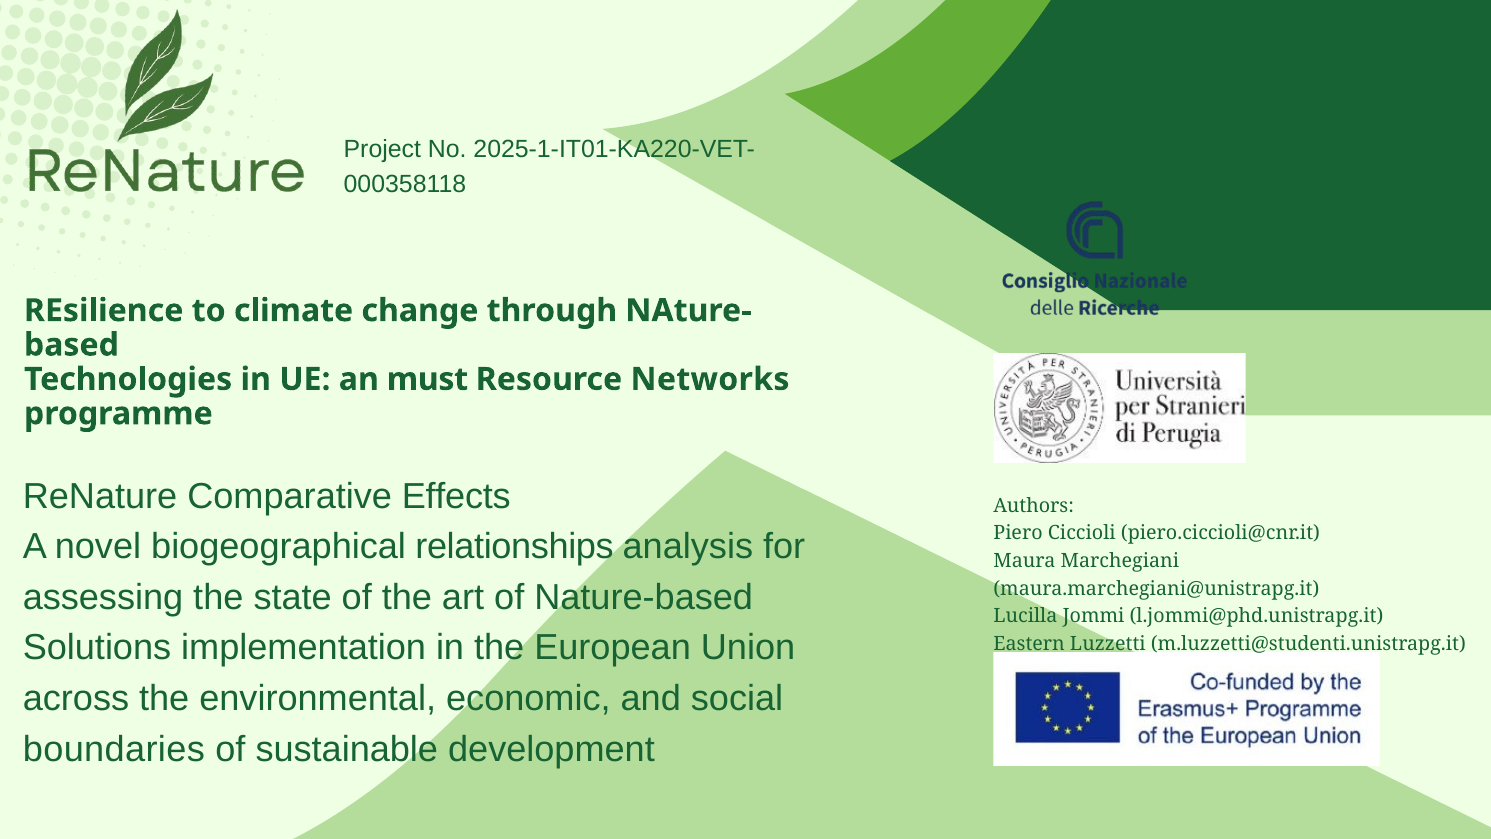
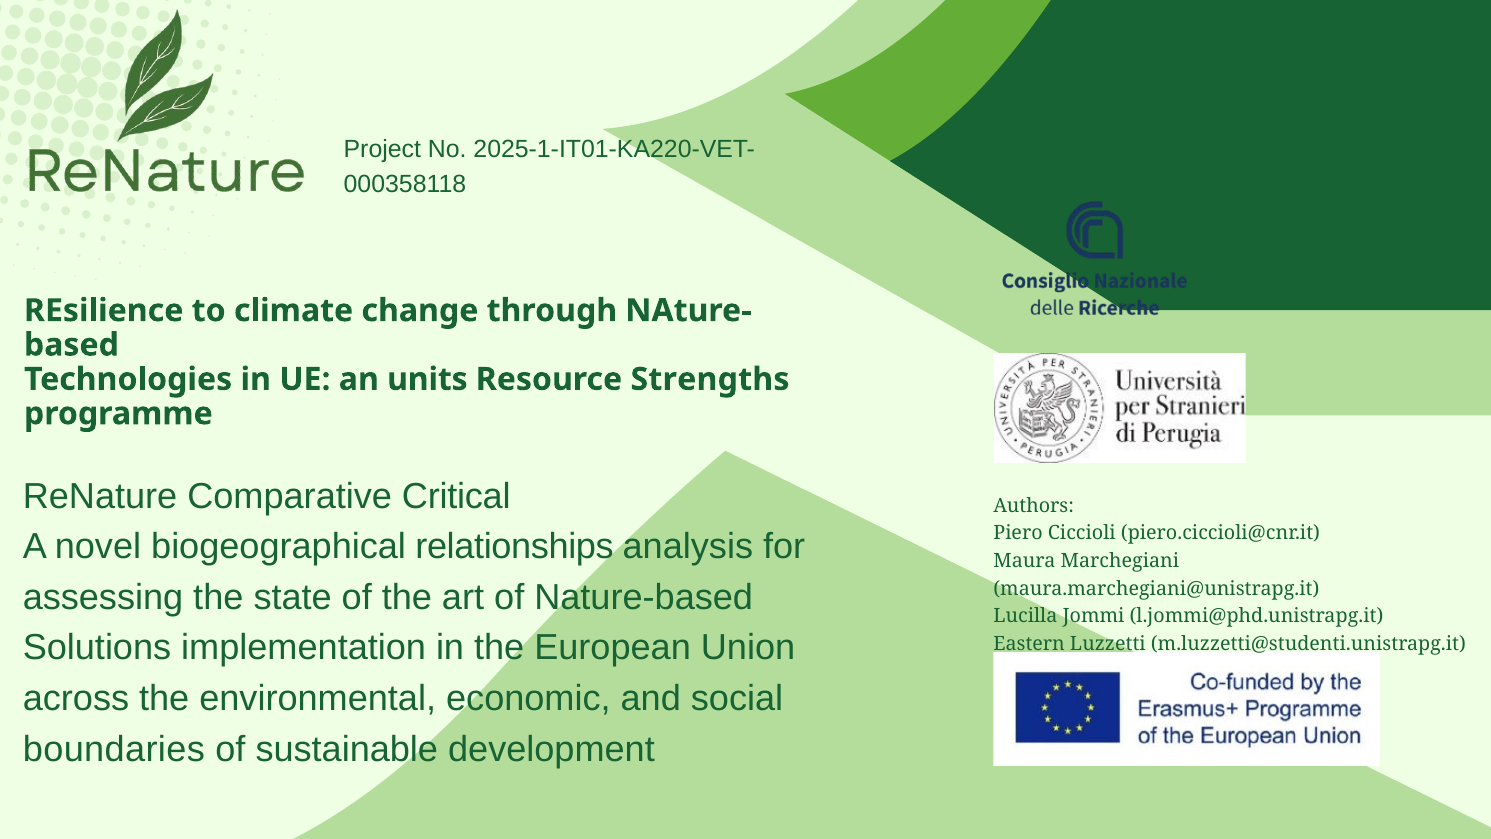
must: must -> units (427, 379)
Networks: Networks -> Strengths (710, 379)
Effects: Effects -> Critical (456, 496)
